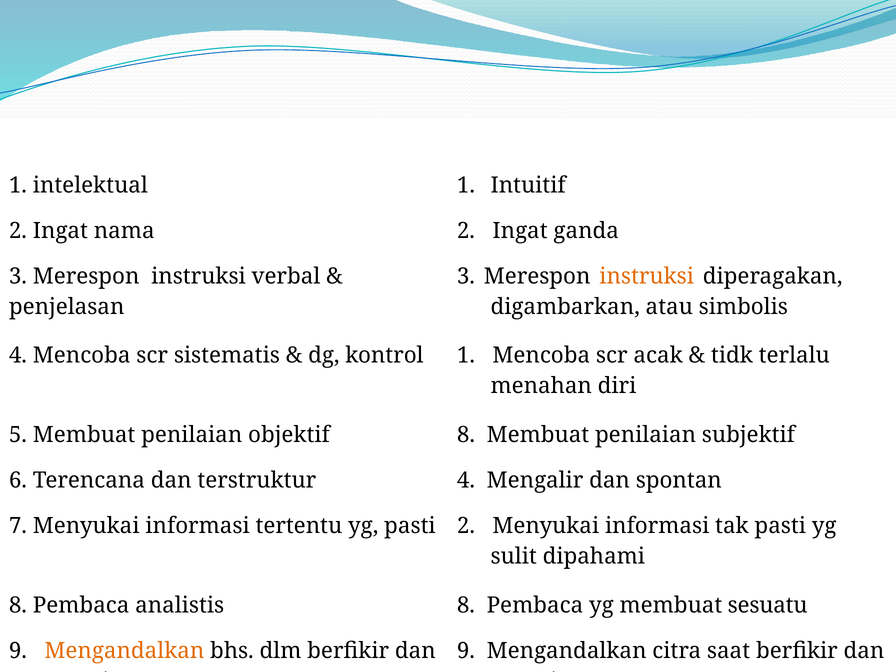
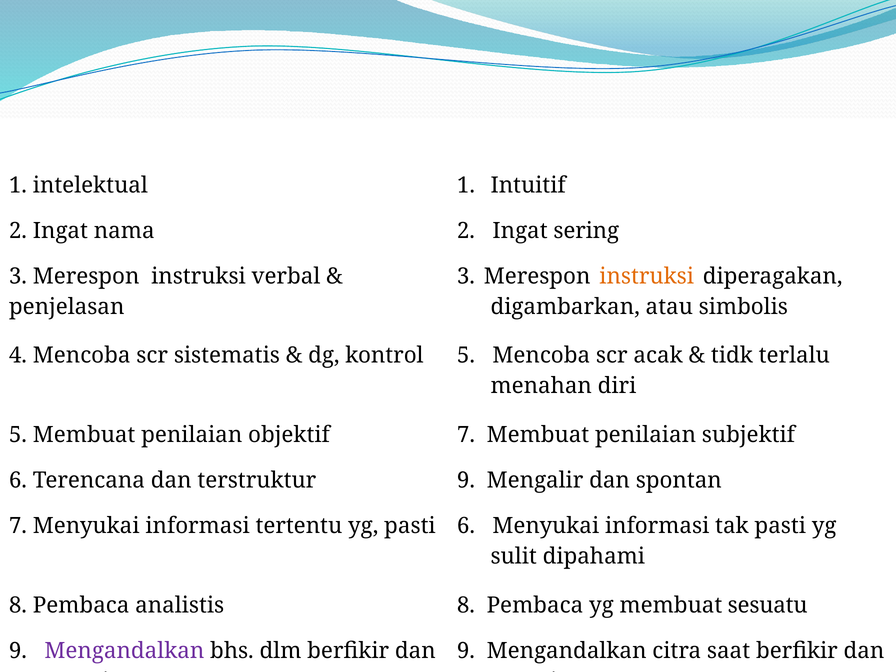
Ingat ganda: ganda -> sering (586, 231)
kontrol 1: 1 -> 5 (466, 356)
objektif 8: 8 -> 7 (466, 435)
terstruktur 4: 4 -> 9 (466, 480)
pasti 2: 2 -> 6 (466, 526)
Mengandalkan colour: orange -> purple (124, 651)
